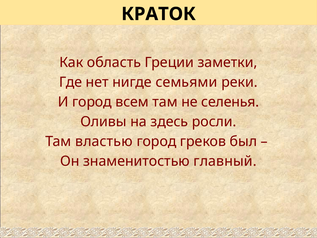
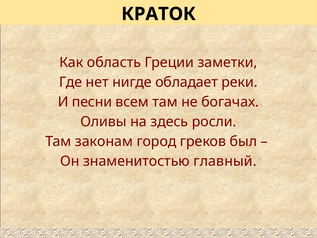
семьями: семьями -> обладает (187, 82)
И город: город -> песни (92, 102)
селенья: селенья -> богачах (230, 102)
властью: властью -> законам (104, 141)
